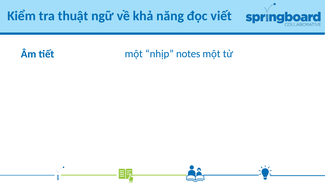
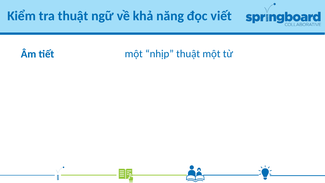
nhịp notes: notes -> thuật (188, 54)
